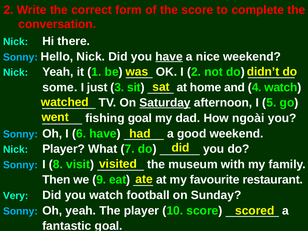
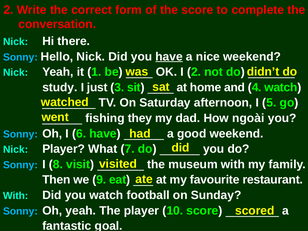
some: some -> study (60, 87)
Saturday underline: present -> none (165, 103)
fishing goal: goal -> they (140, 118)
Very: Very -> With (16, 196)
